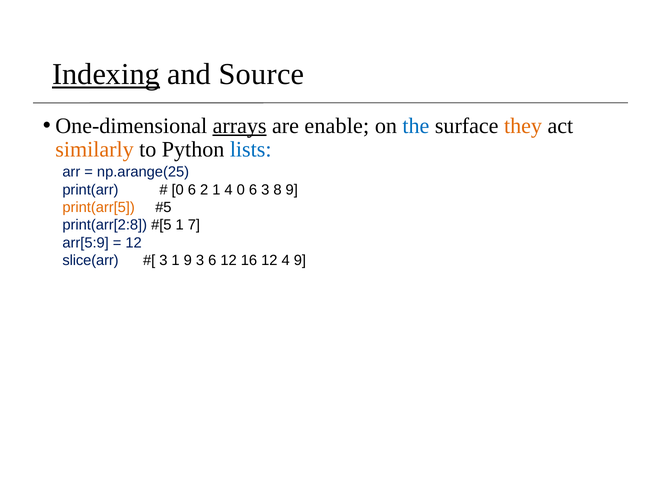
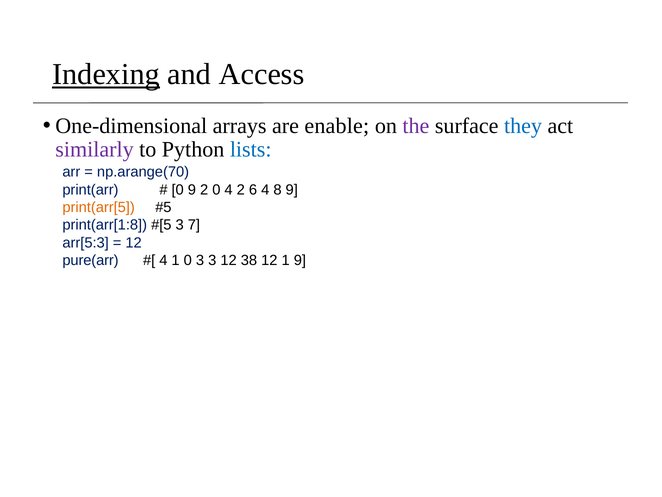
Source: Source -> Access (262, 74)
arrays underline: present -> none (240, 126)
the colour: blue -> purple (416, 126)
they colour: orange -> blue (523, 126)
similarly colour: orange -> purple (95, 149)
np.arange(25: np.arange(25 -> np.arange(70 (143, 172)
6: 6 -> 9 (192, 190)
2 1: 1 -> 0 (216, 190)
4 0: 0 -> 2 (241, 190)
6 3: 3 -> 4 (265, 190)
print(arr[2:8: print(arr[2:8 -> print(arr[1:8 (105, 225)
1: 1 -> 3 (180, 225)
arr[5:9: arr[5:9 -> arr[5:3 (86, 243)
slice(arr: slice(arr -> pure(arr (91, 260)
3: 3 -> 4 (163, 260)
1 9: 9 -> 0 (188, 260)
3 6: 6 -> 3 (212, 260)
16: 16 -> 38 (249, 260)
12 4: 4 -> 1 (286, 260)
